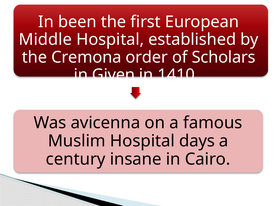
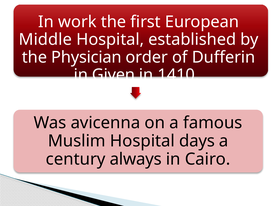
been: been -> work (77, 22)
Cremona: Cremona -> Physician (86, 57)
Scholars: Scholars -> Dufferin (224, 57)
insane: insane -> always (136, 159)
